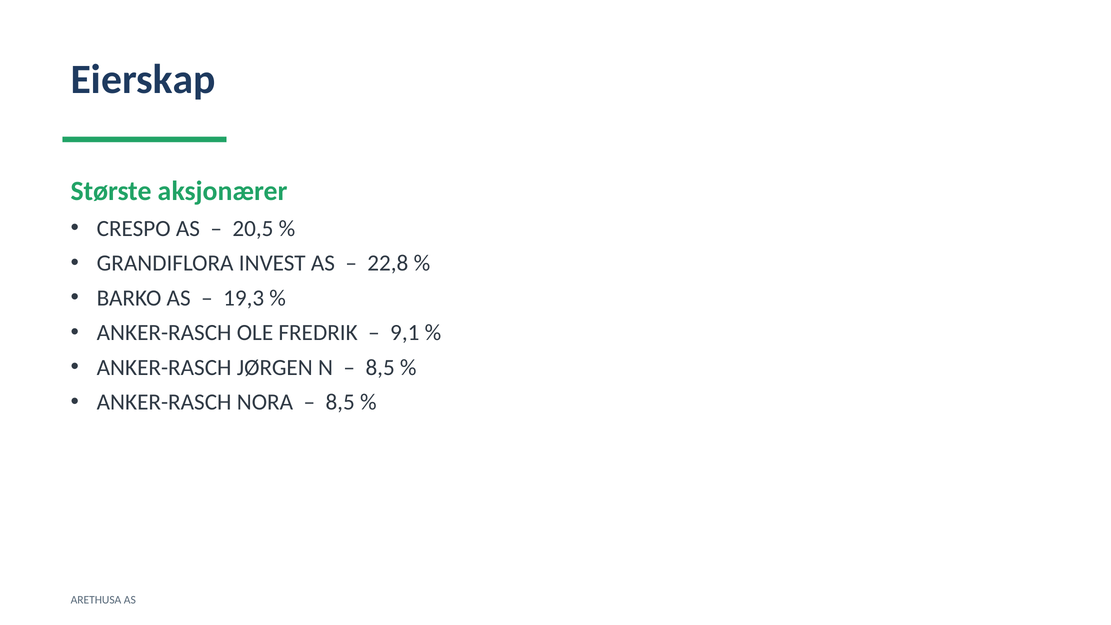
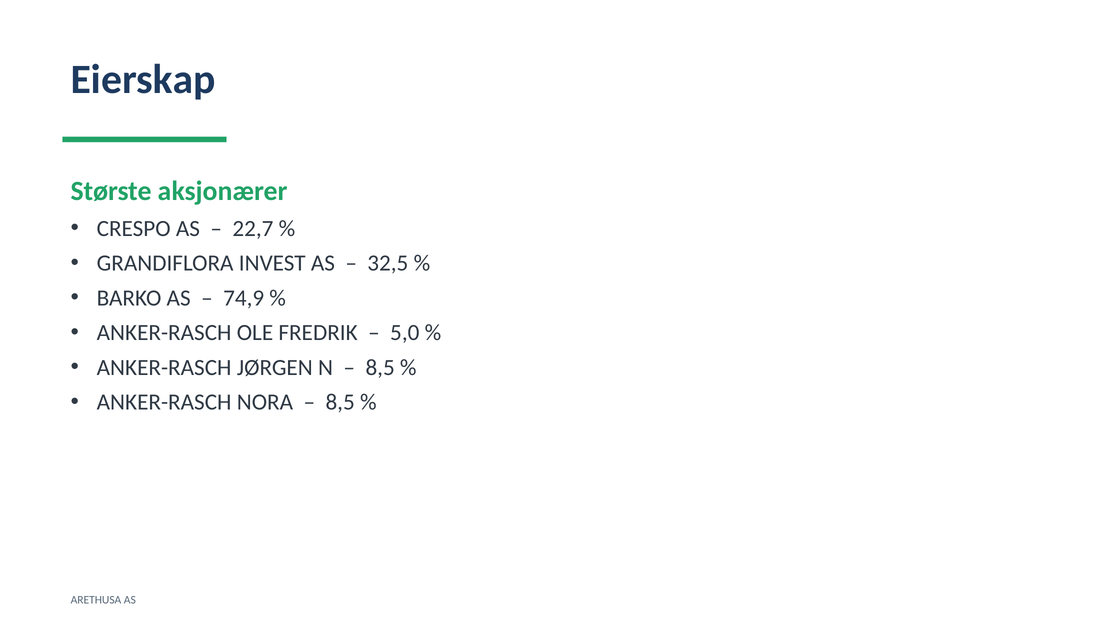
20,5: 20,5 -> 22,7 (253, 228)
22,8: 22,8 -> 32,5 (388, 263)
19,3: 19,3 -> 74,9 (244, 298)
9,1: 9,1 -> 5,0 (405, 333)
